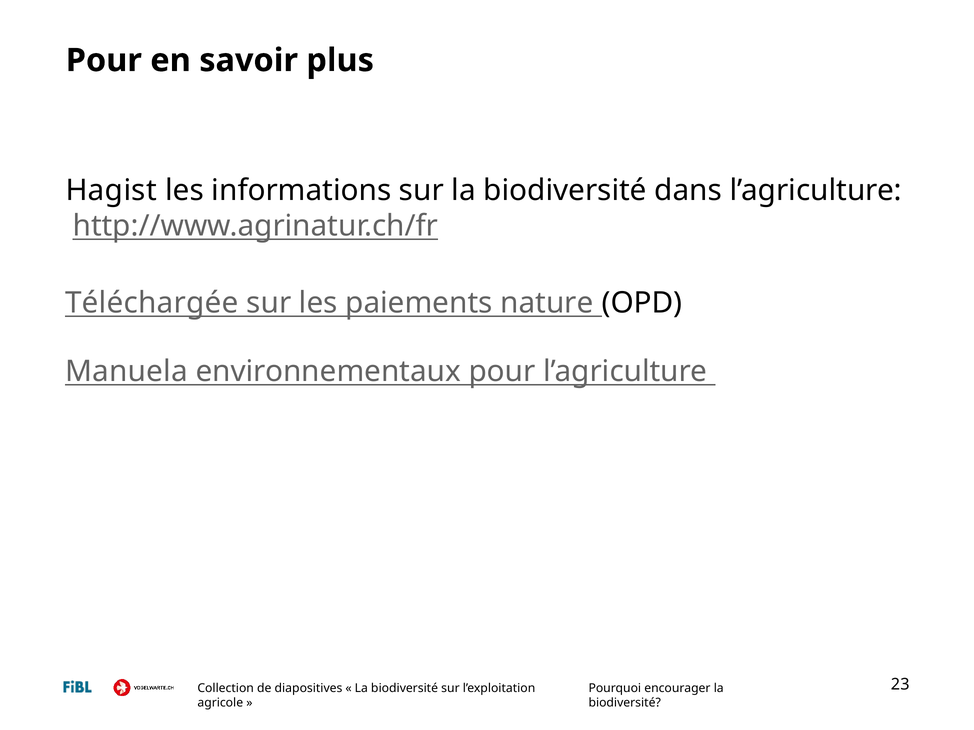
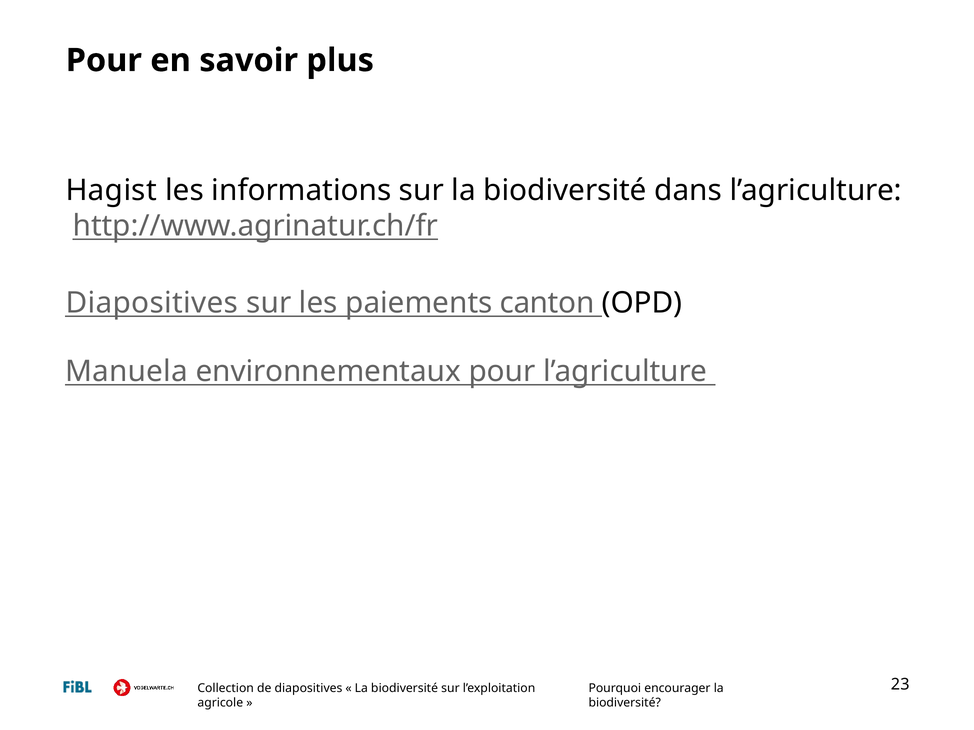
Téléchargée: Téléchargée -> Diapositives (152, 303)
nature: nature -> canton (547, 303)
